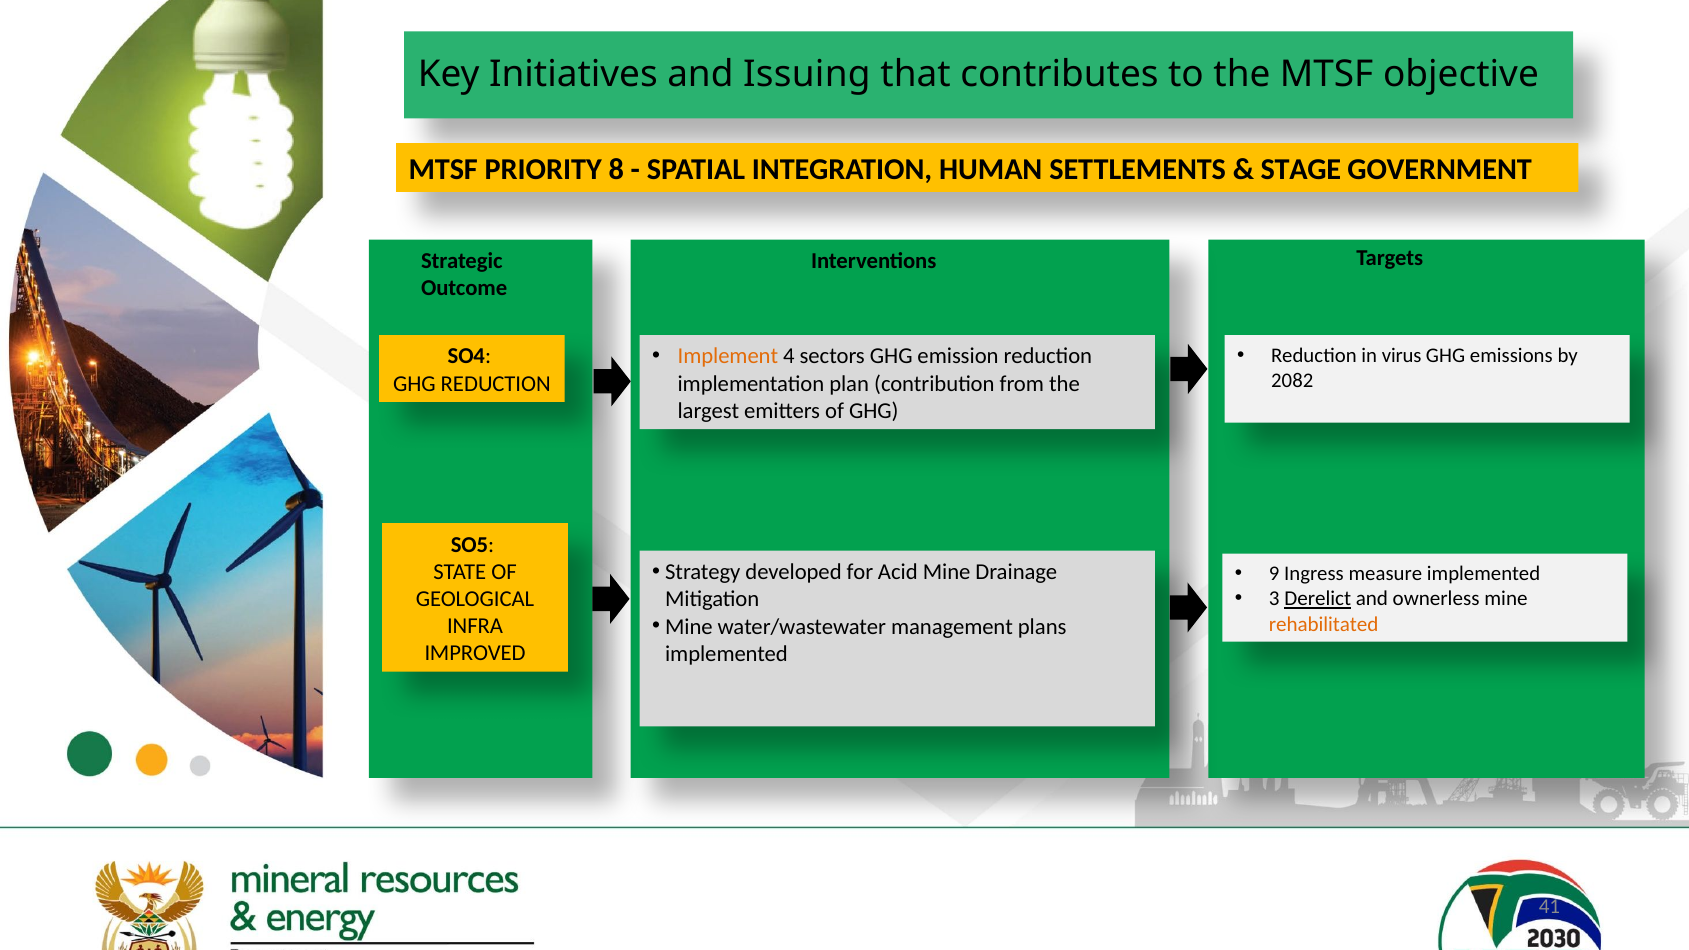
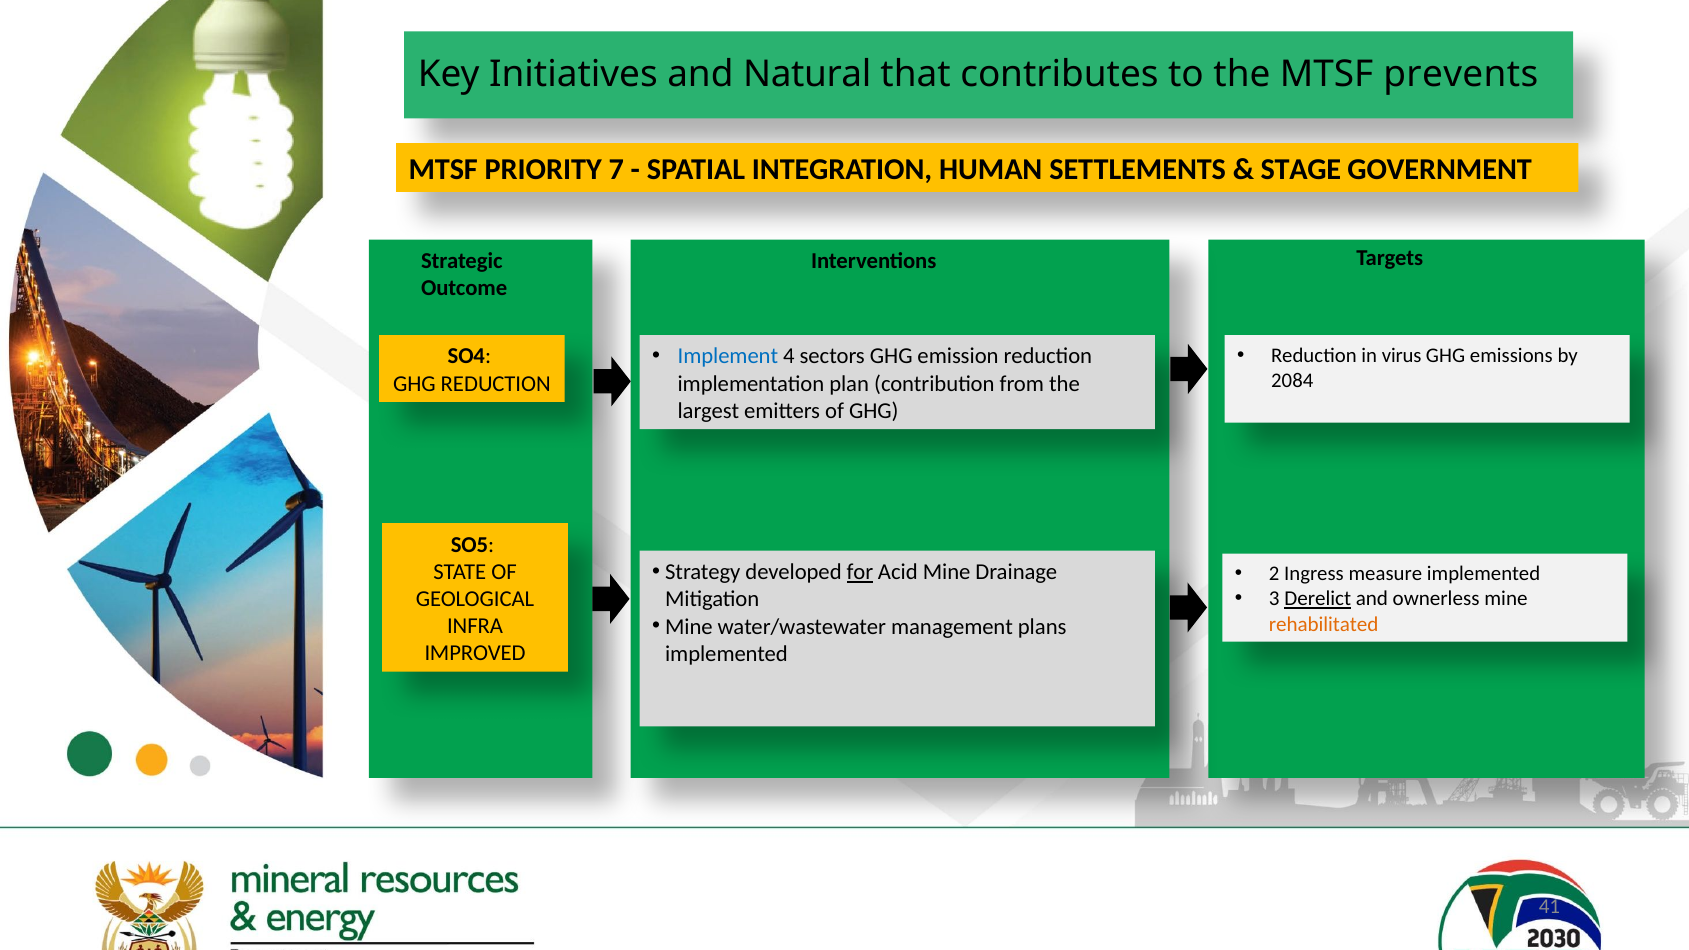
Issuing: Issuing -> Natural (807, 75)
objective: objective -> prevents (1461, 75)
8: 8 -> 7 (616, 170)
Implement colour: orange -> blue (728, 356)
2082: 2082 -> 2084 (1292, 380)
for underline: none -> present (860, 572)
9: 9 -> 2 (1274, 574)
